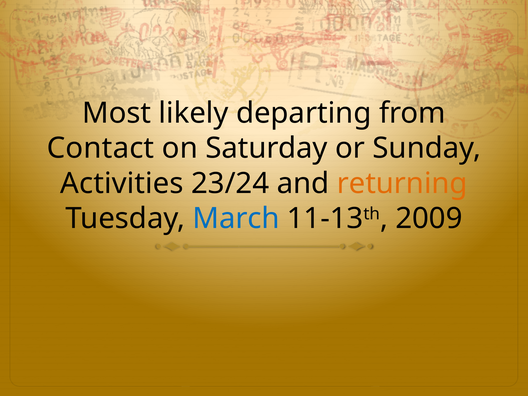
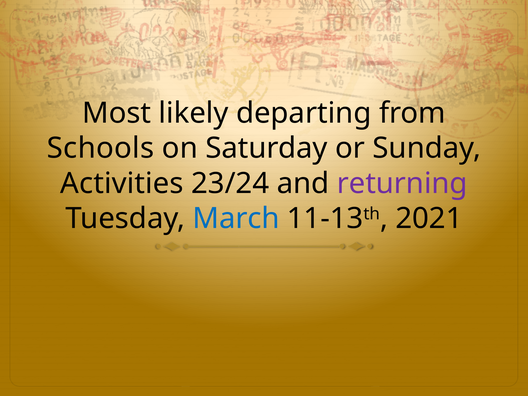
Contact: Contact -> Schools (100, 148)
returning colour: orange -> purple (402, 183)
2009: 2009 -> 2021 (429, 219)
